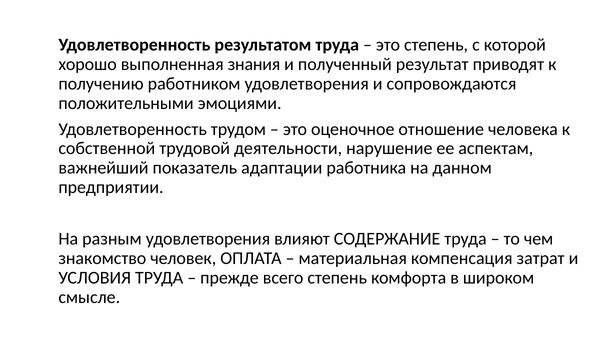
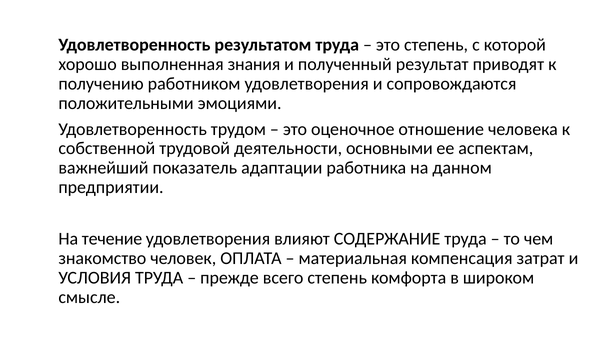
нарушение: нарушение -> основными (389, 148)
разным: разным -> течение (112, 239)
